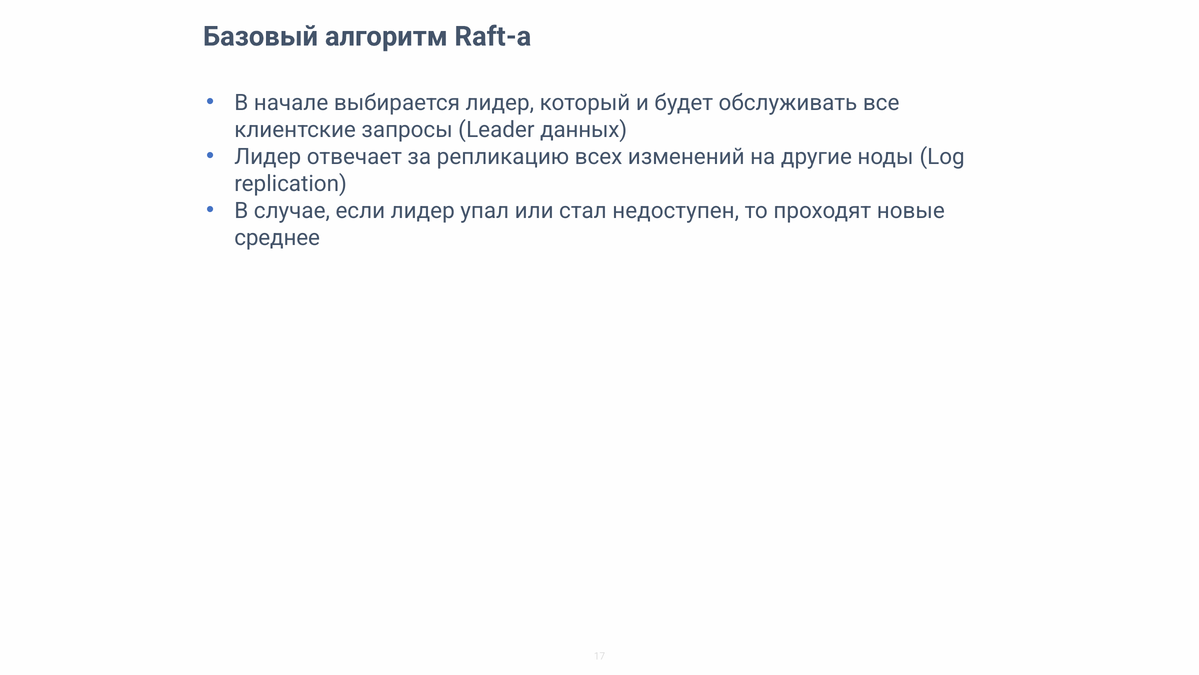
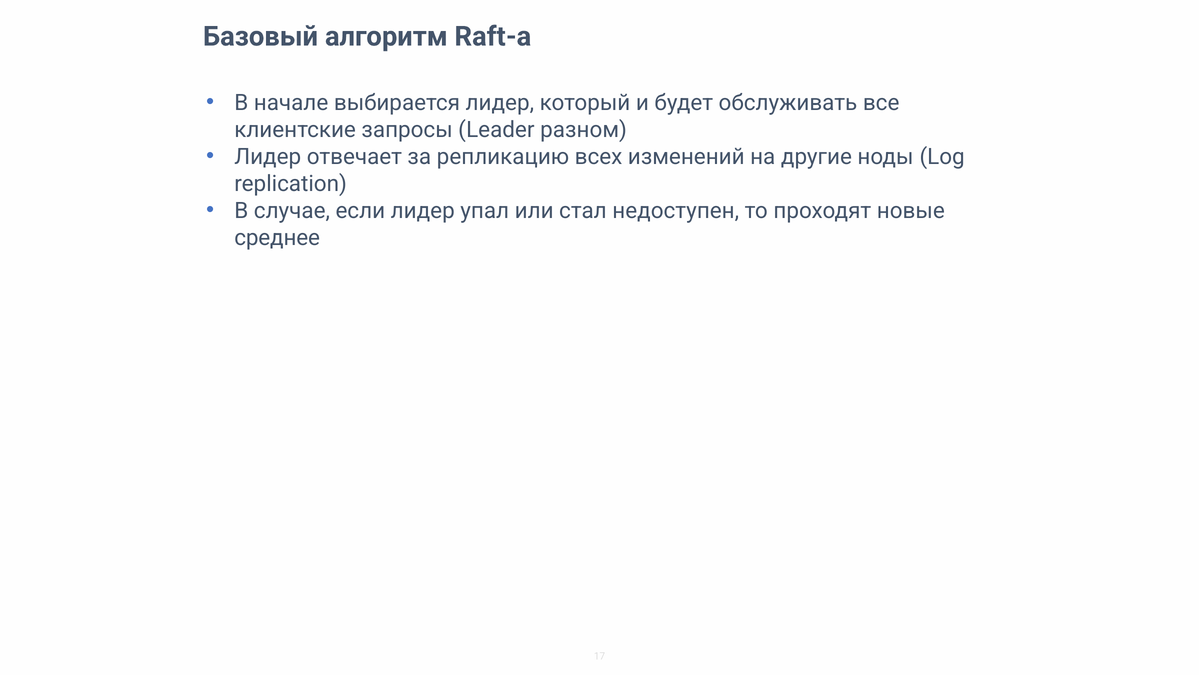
данных: данных -> разном (584, 130)
